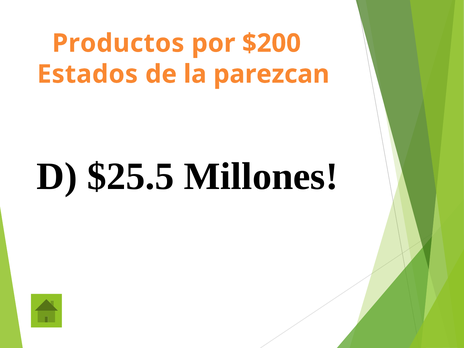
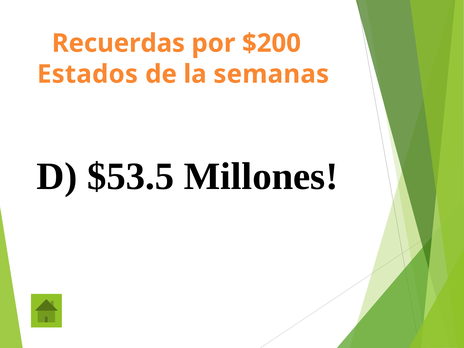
Productos: Productos -> Recuerdas (118, 43)
parezcan: parezcan -> semanas (271, 74)
$25.5: $25.5 -> $53.5 (131, 176)
